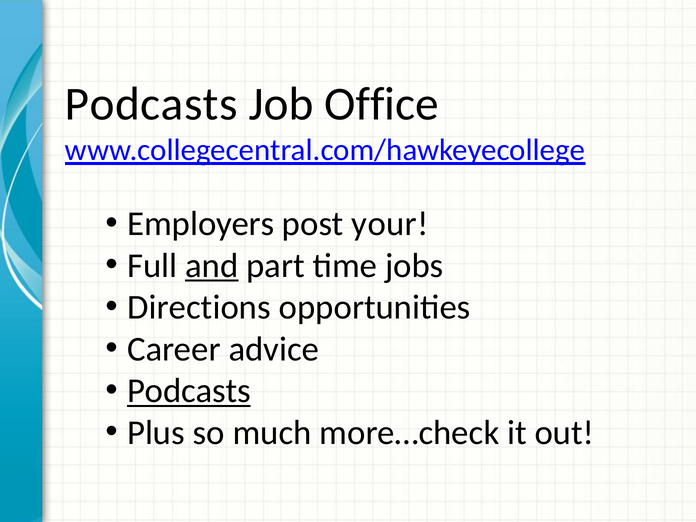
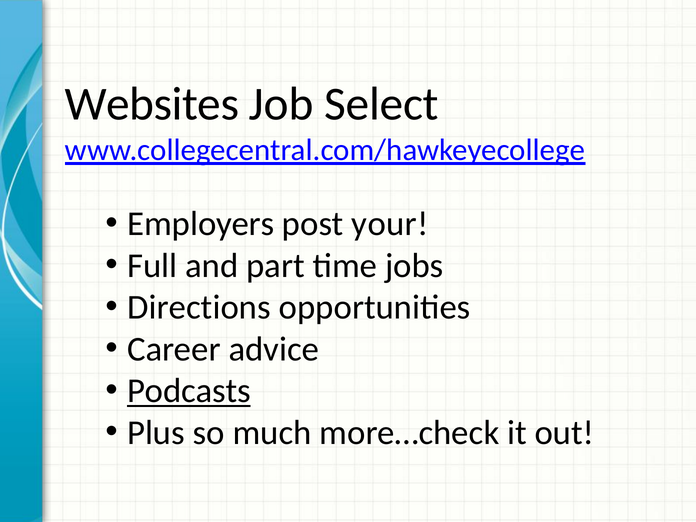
Podcasts: Podcasts -> Websites (152, 104)
Office: Office -> Select (382, 104)
and underline: present -> none (212, 266)
